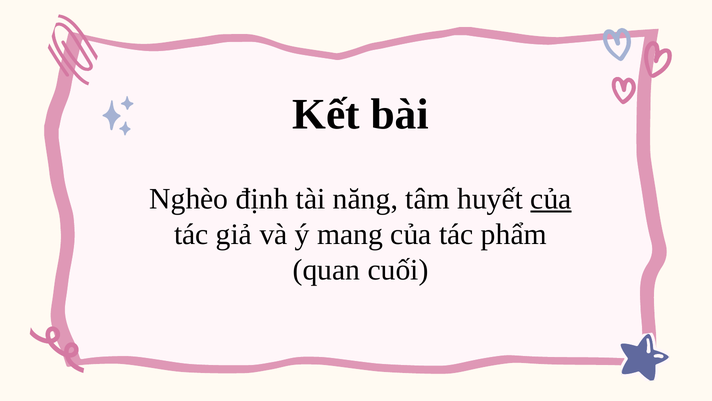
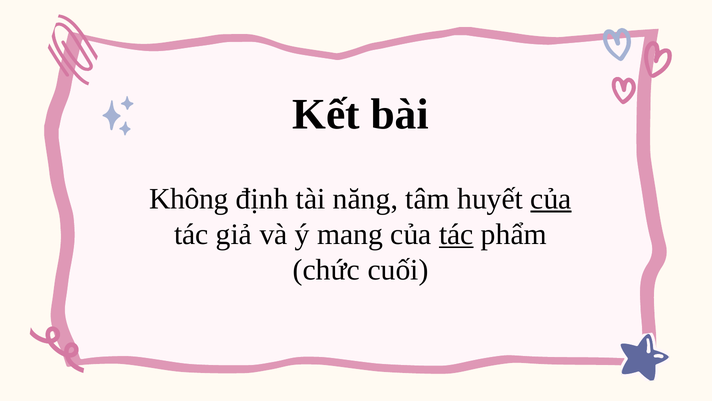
Nghèo: Nghèo -> Không (189, 199)
tác underline: none -> present (456, 234)
quan: quan -> chức (326, 270)
